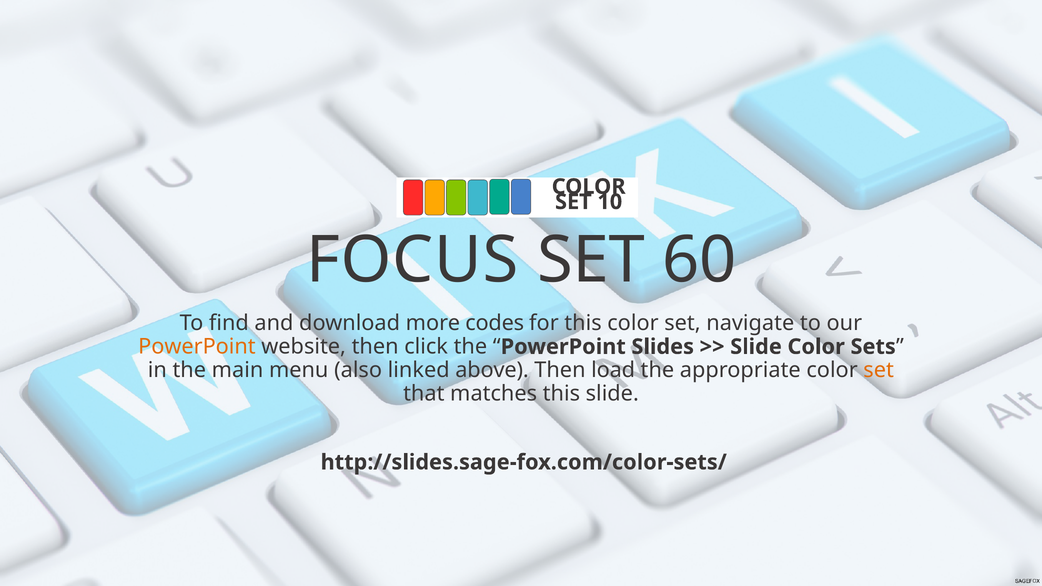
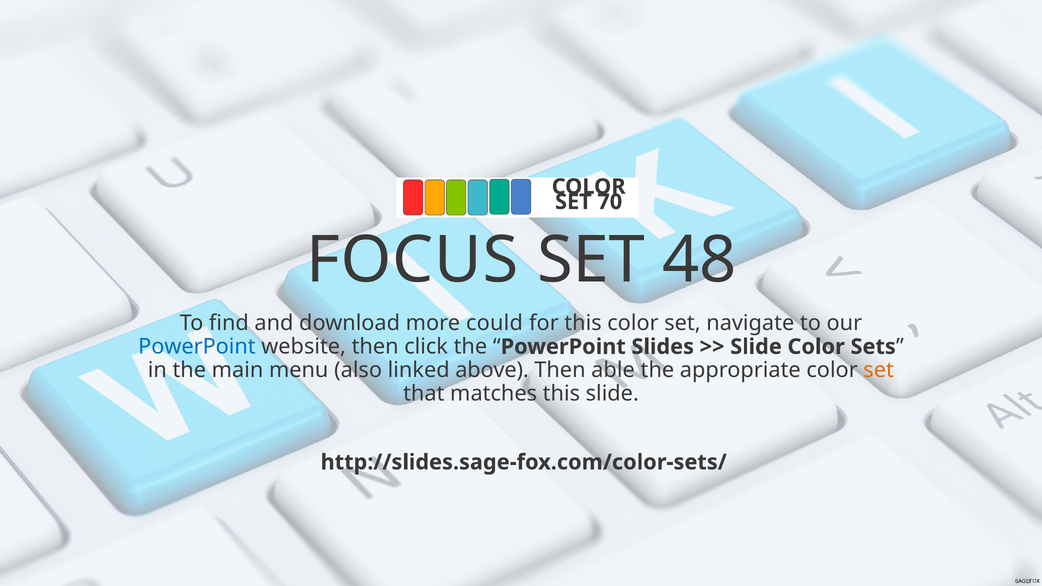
10: 10 -> 70 (610, 202)
60: 60 -> 48 (699, 260)
codes: codes -> could (495, 323)
PowerPoint colour: orange -> blue (197, 347)
load: load -> able (613, 370)
